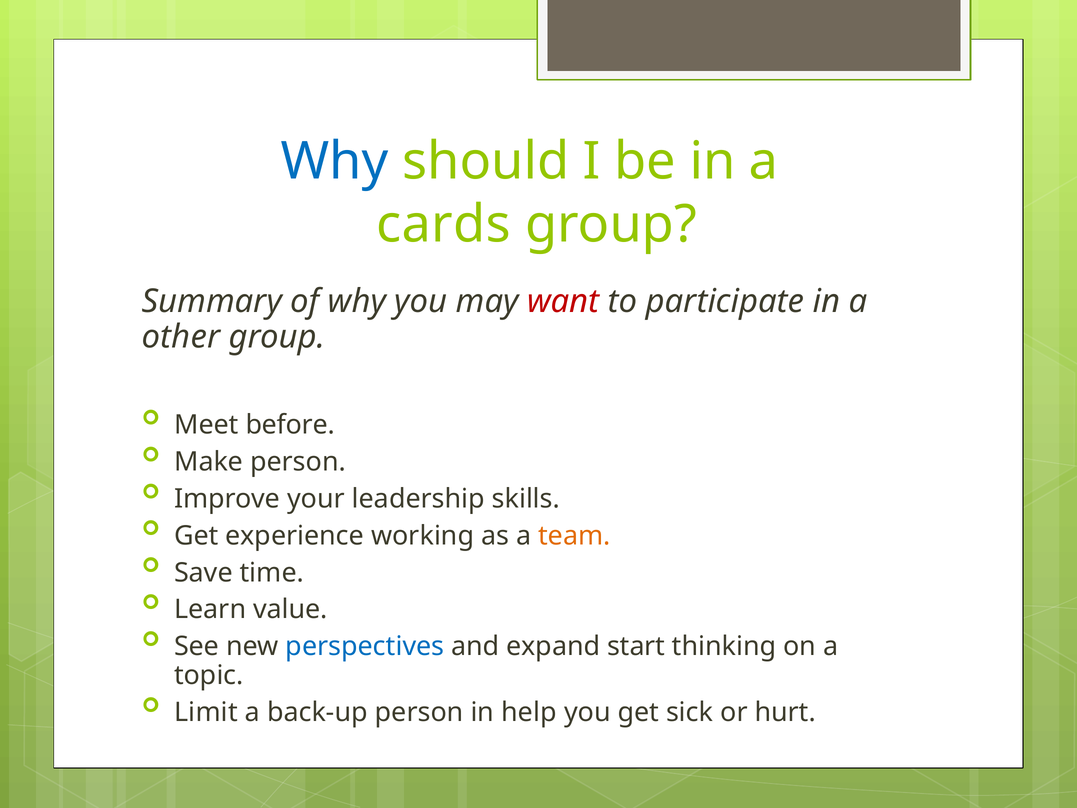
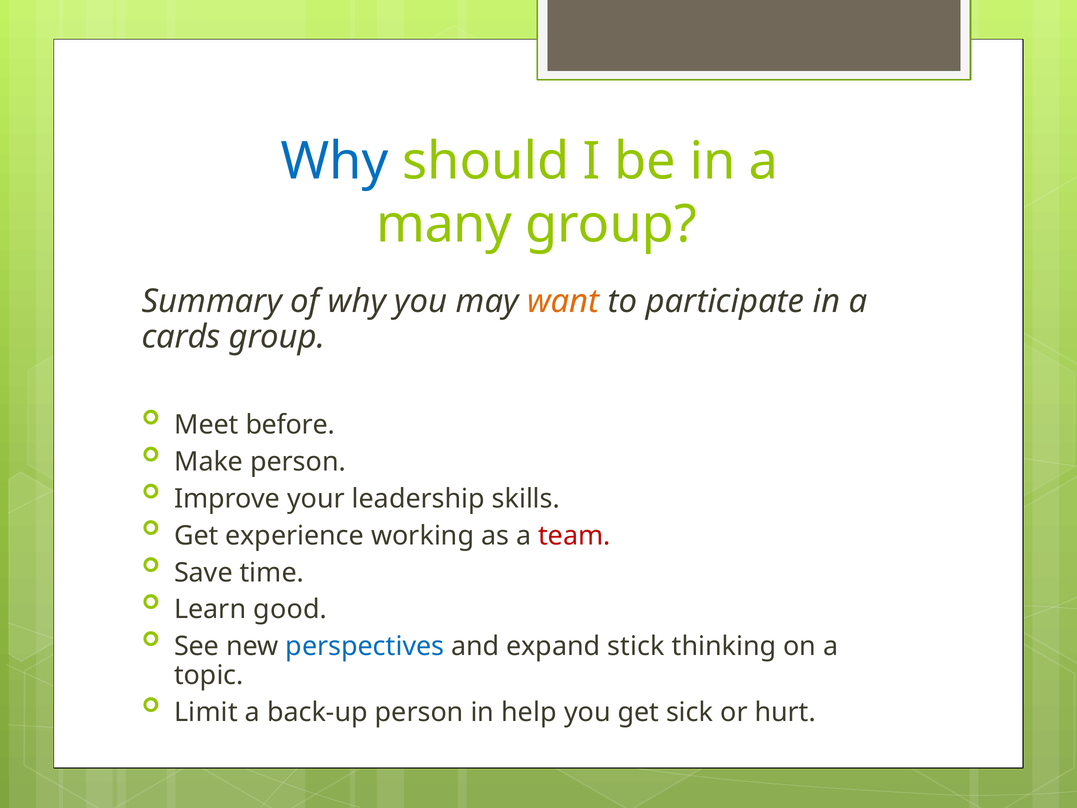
cards: cards -> many (444, 224)
want colour: red -> orange (563, 301)
other: other -> cards (181, 337)
team colour: orange -> red (574, 536)
value: value -> good (290, 609)
start: start -> stick (636, 646)
